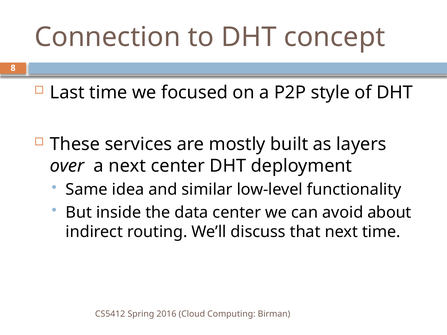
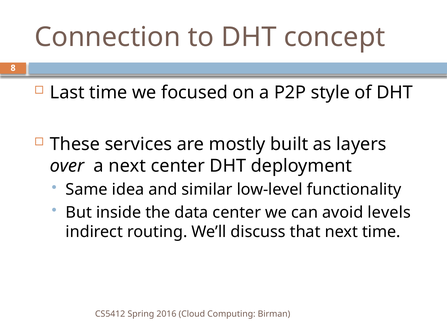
about: about -> levels (389, 213)
